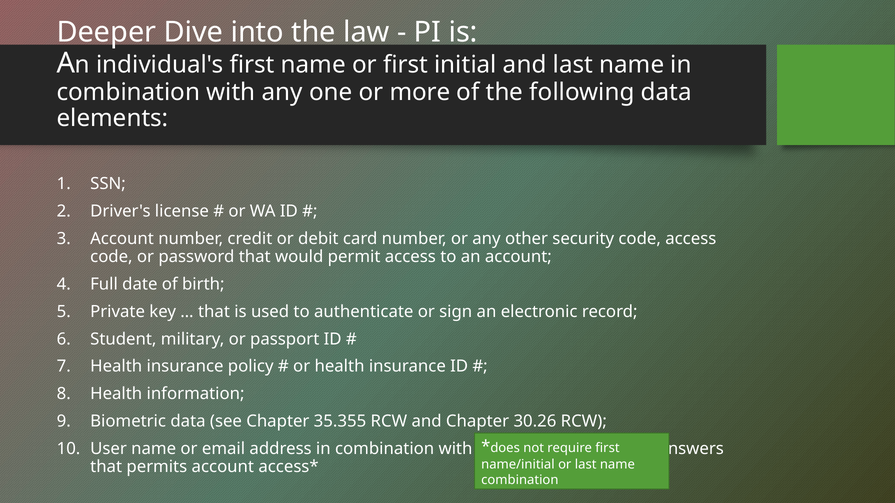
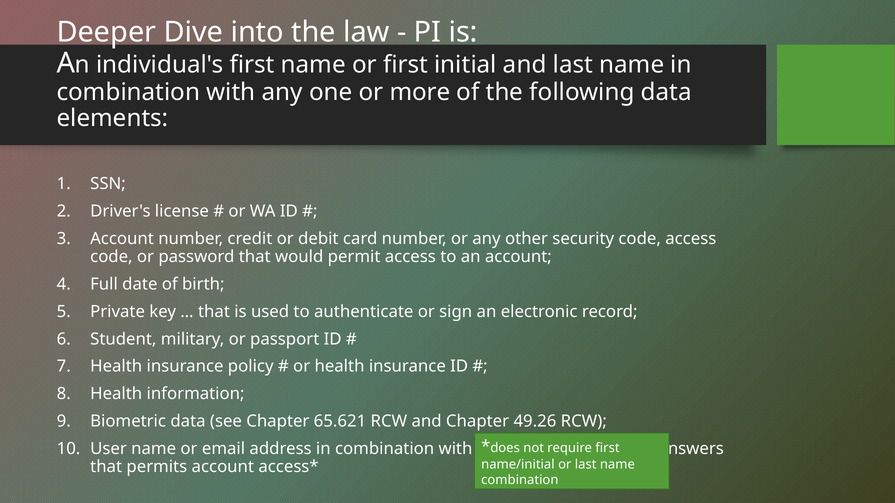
35.355: 35.355 -> 65.621 (340, 422)
30.26: 30.26 -> 49.26 (535, 422)
